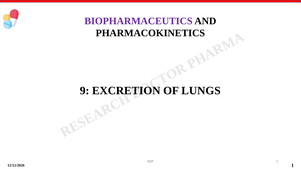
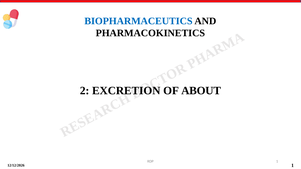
BIOPHARMACEUTICS colour: purple -> blue (138, 21)
9: 9 -> 2 (85, 91)
LUNGS: LUNGS -> ABOUT (201, 91)
